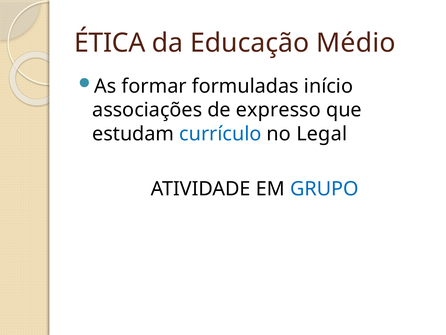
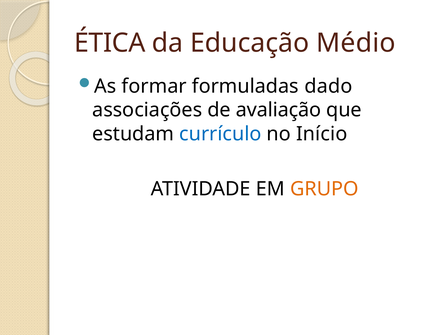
início: início -> dado (328, 86)
expresso: expresso -> avaliação (279, 110)
Legal: Legal -> Início (322, 134)
GRUPO colour: blue -> orange (324, 189)
